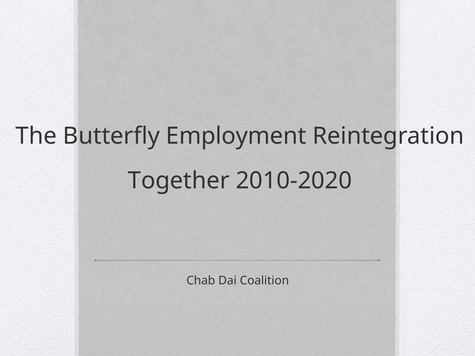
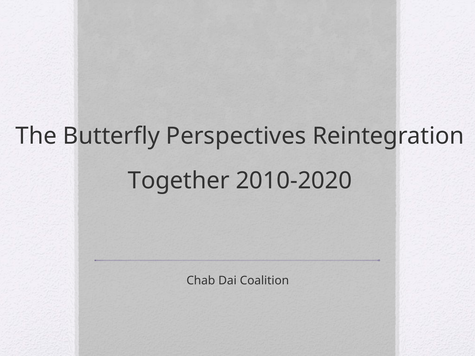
Employment: Employment -> Perspectives (236, 136)
